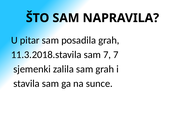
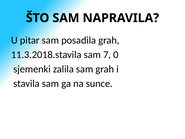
7 7: 7 -> 0 (116, 55)
